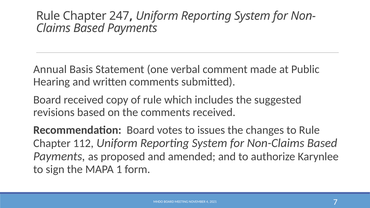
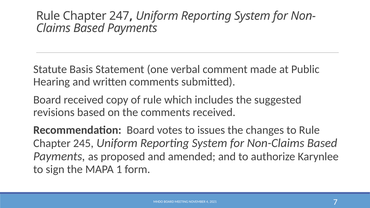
Annual: Annual -> Statute (50, 69)
112: 112 -> 245 (83, 143)
